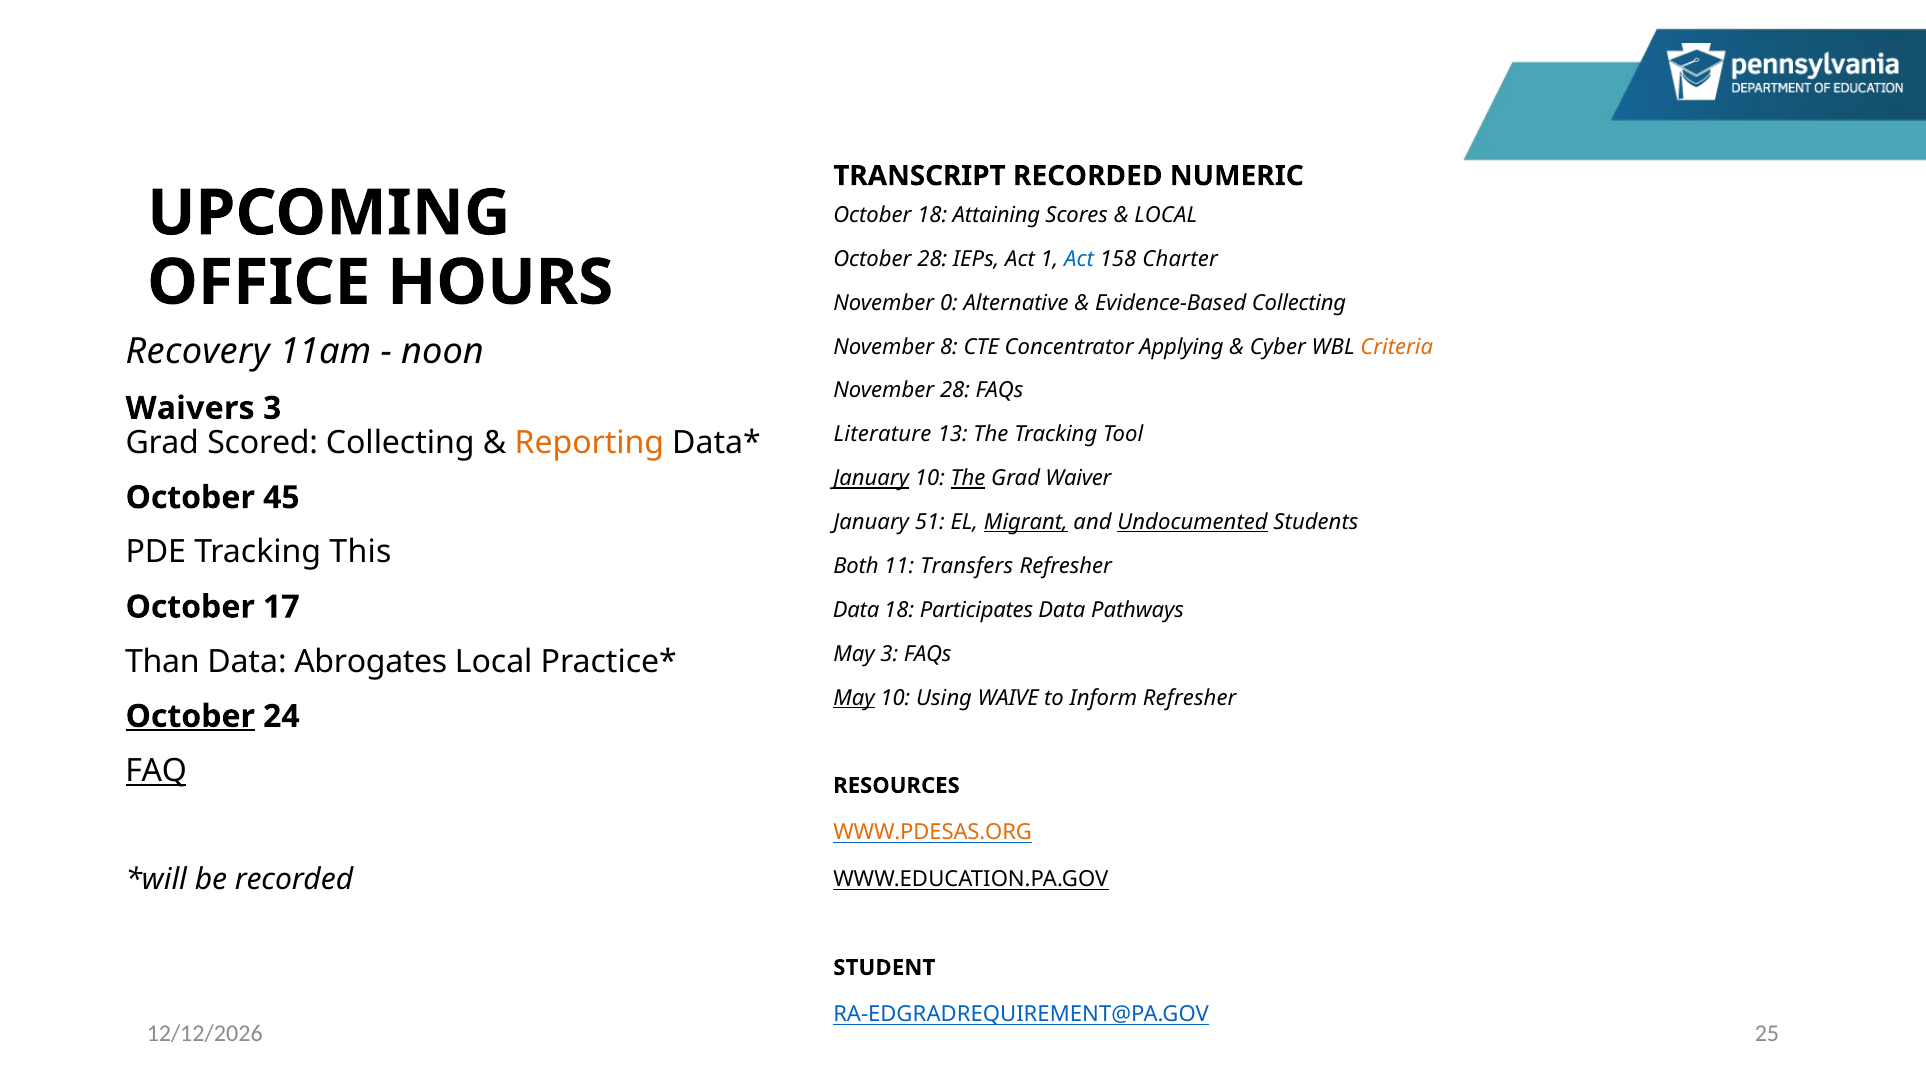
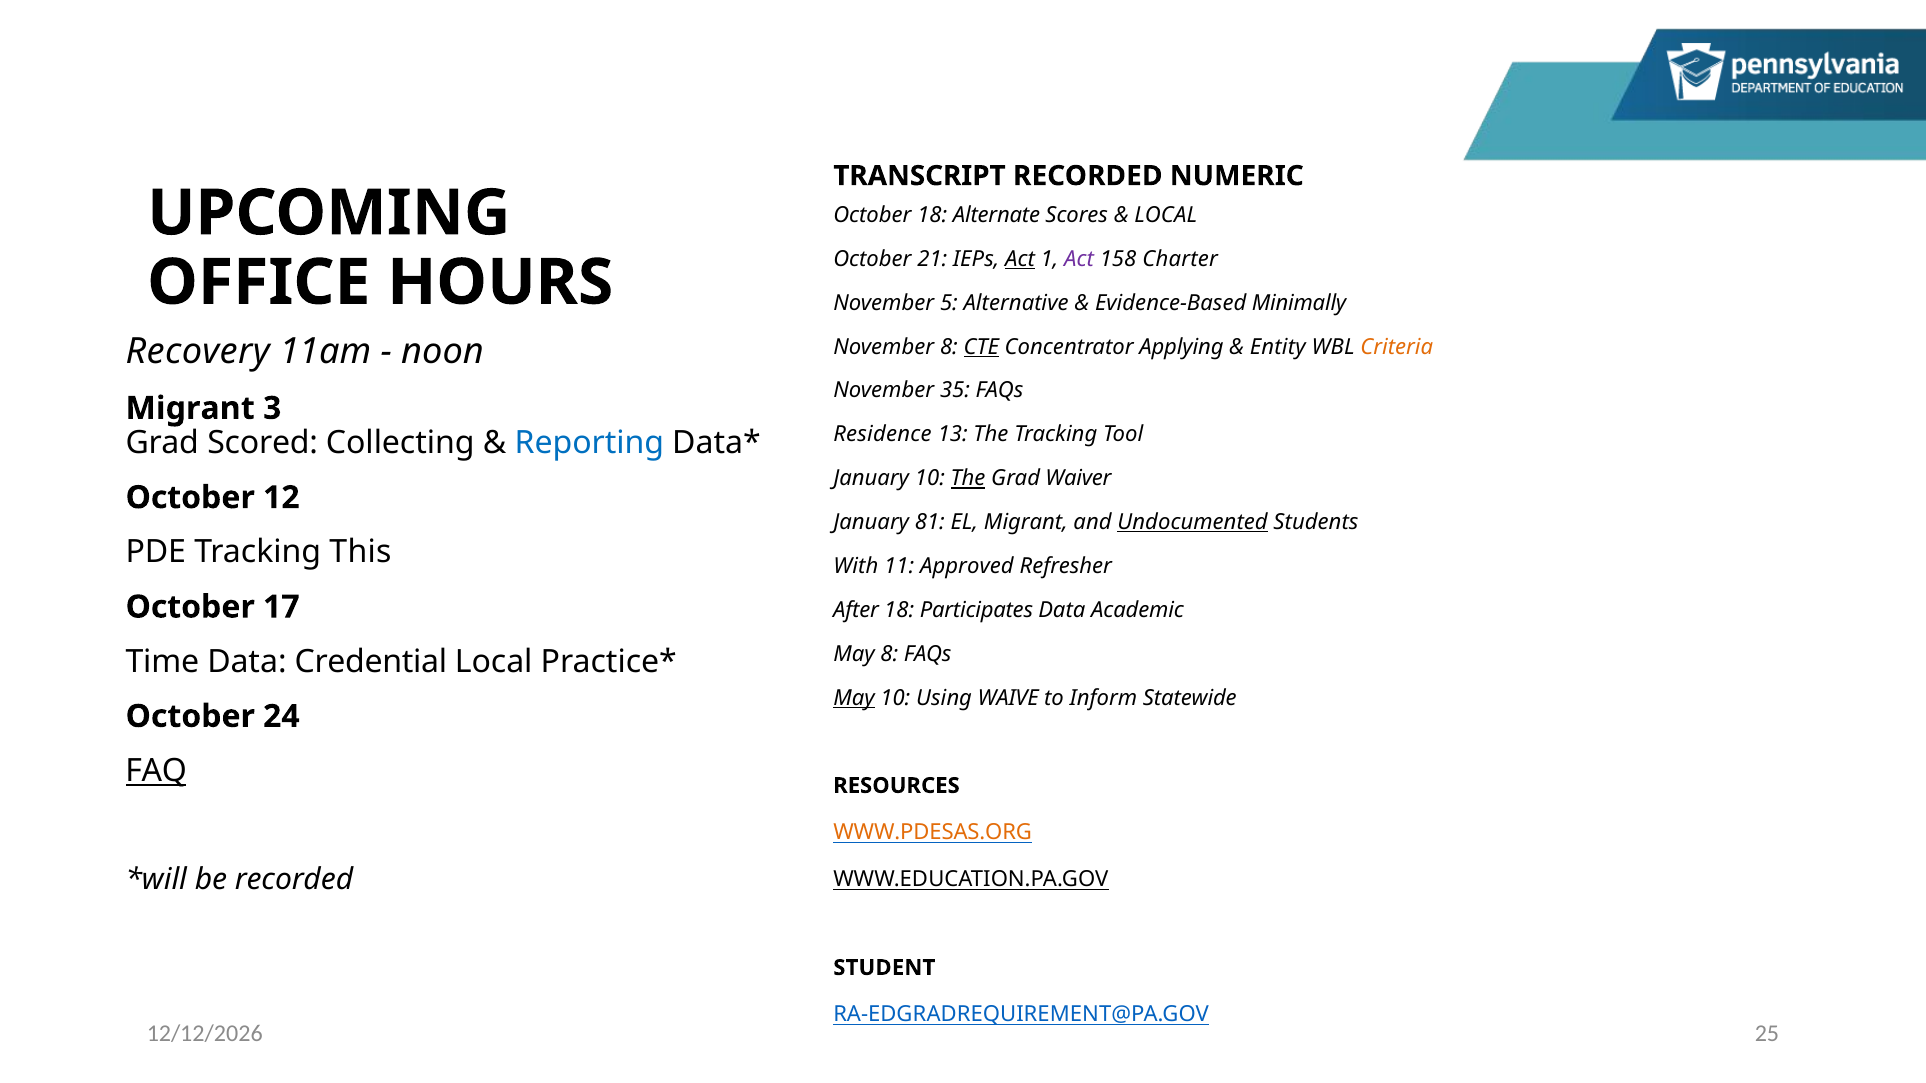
Attaining: Attaining -> Alternate (996, 215)
October 28: 28 -> 21 (932, 259)
Act underline: none -> present (1020, 259)
Act colour: blue -> purple (1079, 259)
0: 0 -> 5 (949, 303)
Evidence-Based Collecting: Collecting -> Minimally (1299, 303)
CTE underline: none -> present (981, 347)
Cyber: Cyber -> Entity (1278, 347)
November 28: 28 -> 35 (955, 391)
Waivers: Waivers -> Migrant (190, 408)
Literature: Literature -> Residence (882, 435)
Reporting colour: orange -> blue (589, 443)
January underline: present -> none (871, 479)
45: 45 -> 12 (281, 498)
51: 51 -> 81 (930, 523)
Migrant underline: present -> none (1026, 523)
Both: Both -> With (856, 566)
Transfers: Transfers -> Approved (967, 566)
Data: Data -> After (856, 610)
Pathways: Pathways -> Academic (1138, 610)
May 3: 3 -> 8 (889, 654)
Than: Than -> Time (162, 662)
Abrogates: Abrogates -> Credential (371, 662)
Inform Refresher: Refresher -> Statewide (1190, 698)
October underline: present -> none (190, 717)
